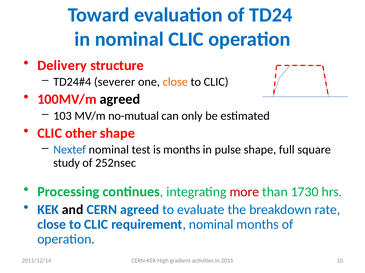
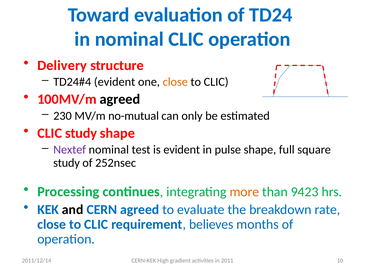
severer: severer -> evident (115, 82)
103: 103 -> 230 (62, 116)
CLIC other: other -> study (81, 134)
Nextef colour: blue -> purple (70, 150)
is months: months -> evident (182, 150)
more colour: red -> orange (244, 192)
1730: 1730 -> 9423 (305, 192)
requirement nominal: nominal -> believes (211, 225)
